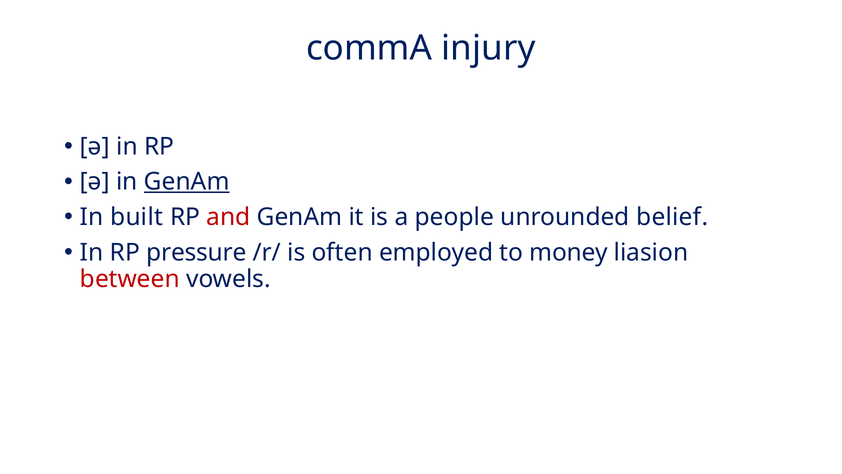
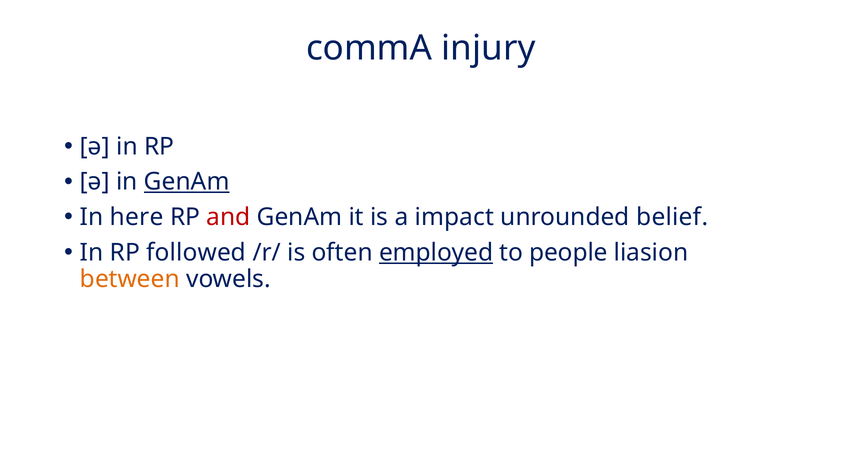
built: built -> here (137, 217)
people: people -> impact (454, 217)
pressure: pressure -> followed (196, 252)
employed underline: none -> present (436, 252)
money: money -> people (568, 252)
between colour: red -> orange (130, 279)
